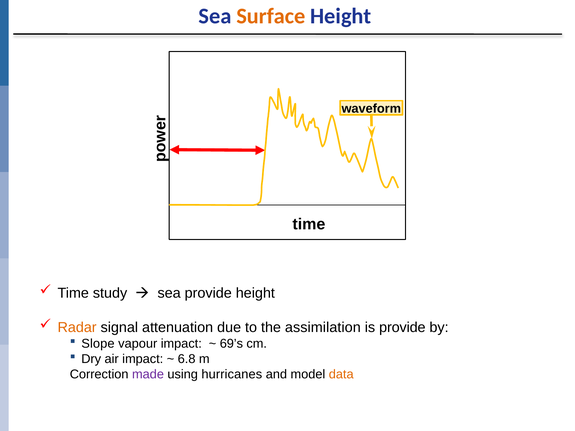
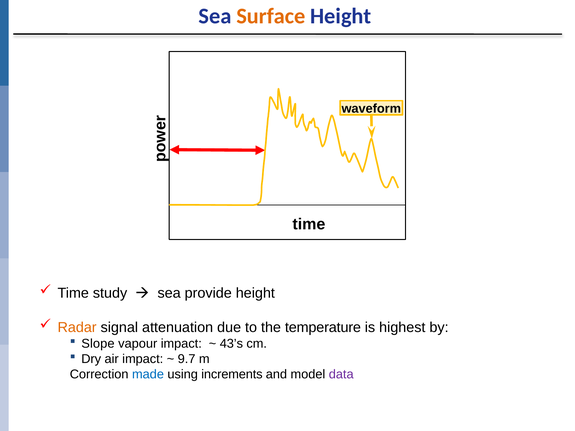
assimilation: assimilation -> temperature (323, 328)
is provide: provide -> highest (402, 328)
69’s: 69’s -> 43’s (231, 344)
6.8: 6.8 -> 9.7 (187, 359)
made colour: purple -> blue (148, 375)
hurricanes: hurricanes -> increments (232, 375)
data colour: orange -> purple (341, 375)
